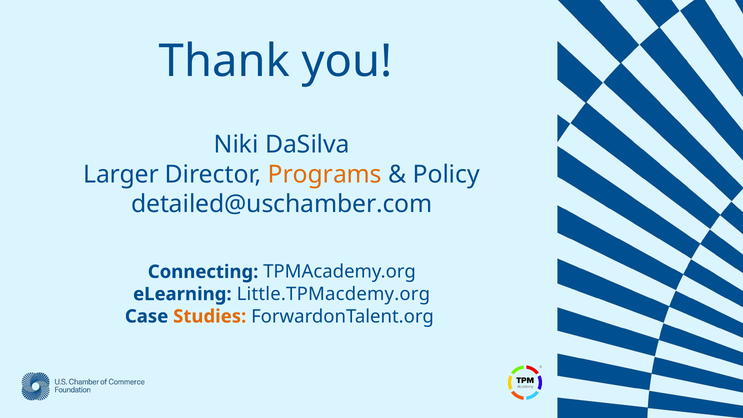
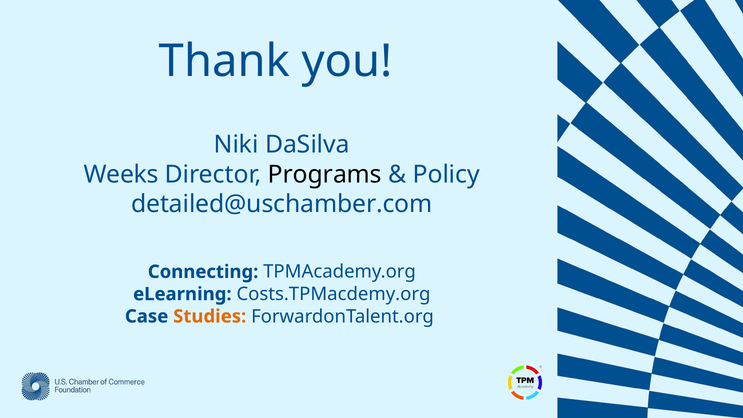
Larger: Larger -> Weeks (121, 174)
Programs colour: orange -> black (325, 174)
Little.TPMacdemy.org: Little.TPMacdemy.org -> Costs.TPMacdemy.org (333, 294)
